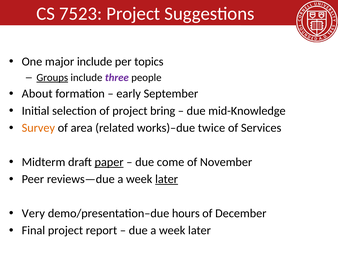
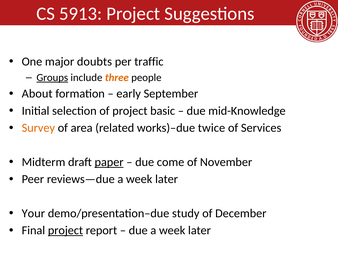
7523: 7523 -> 5913 (81, 14)
major include: include -> doubts (94, 62)
topics: topics -> traffic (149, 62)
three colour: purple -> orange (117, 78)
bring: bring -> basic (163, 111)
later underline: present -> none (167, 180)
Very: Very -> Your (33, 214)
hours: hours -> study (186, 214)
project underline: none -> present (65, 231)
